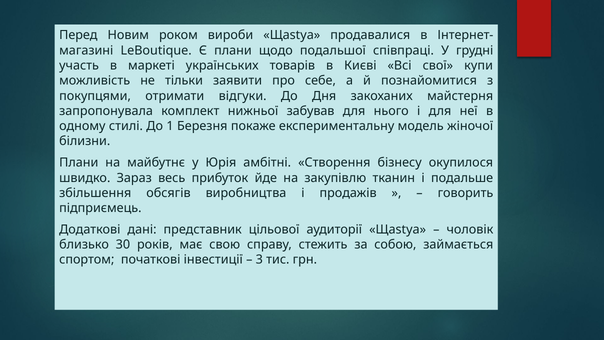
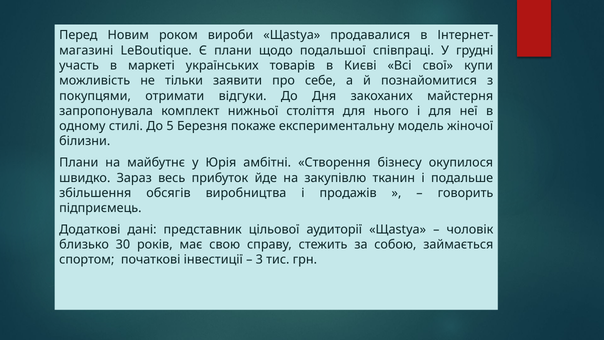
забував: забував -> століття (311, 111)
1: 1 -> 5 (170, 126)
